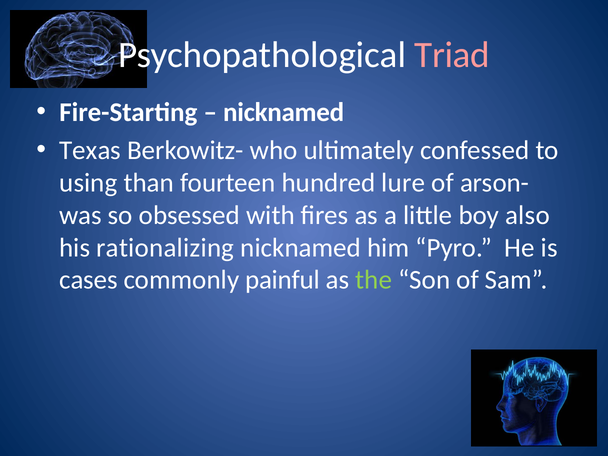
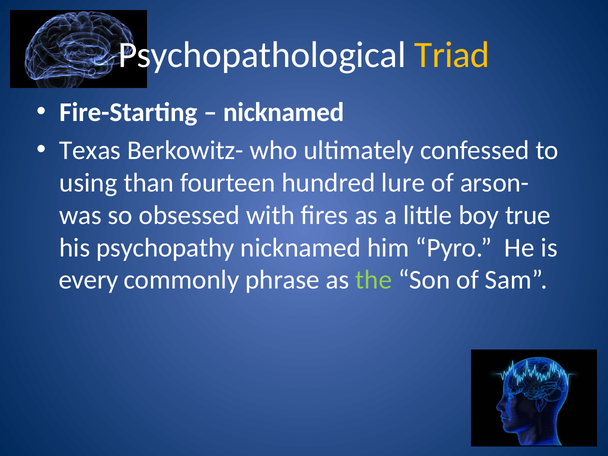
Triad colour: pink -> yellow (452, 55)
also: also -> true (528, 215)
rationalizing: rationalizing -> psychopathy (165, 248)
cases: cases -> every (89, 280)
painful: painful -> phrase (282, 280)
